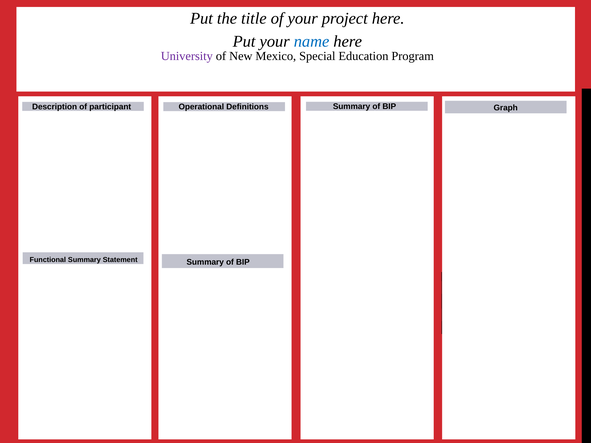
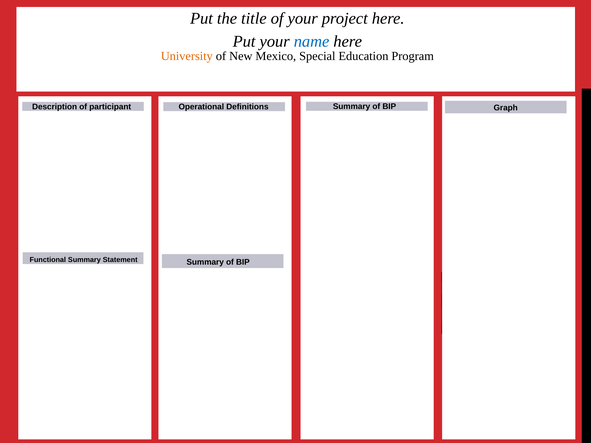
University colour: purple -> orange (187, 56)
